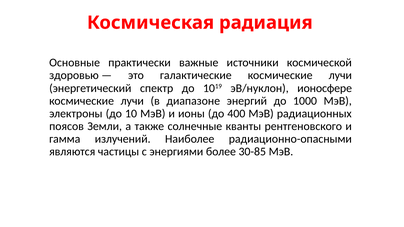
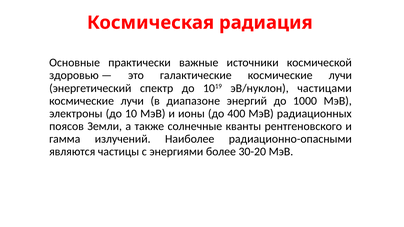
ионосфере: ионосфере -> частицами (325, 88)
30-85: 30-85 -> 30-20 (252, 152)
